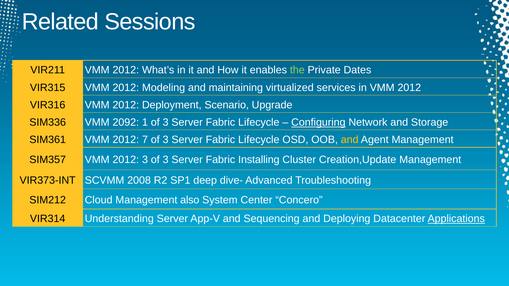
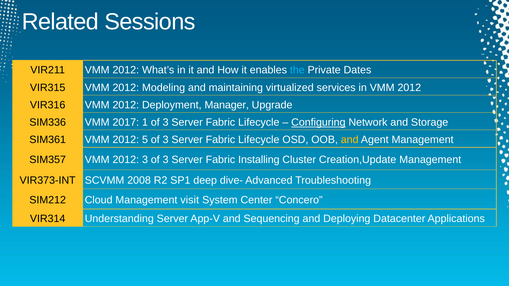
the colour: light green -> light blue (297, 70)
Scenario: Scenario -> Manager (227, 105)
2092: 2092 -> 2017 (126, 122)
7: 7 -> 5 (145, 140)
also: also -> visit (190, 200)
Applications underline: present -> none (456, 219)
